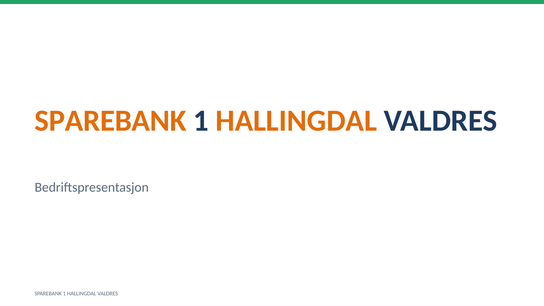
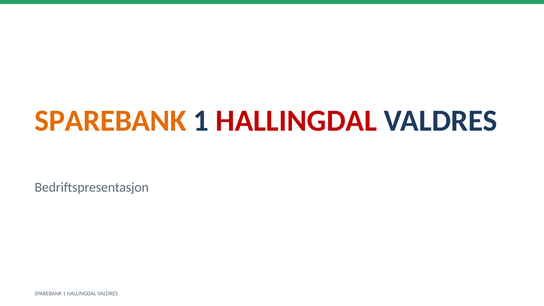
HALLINGDAL colour: orange -> red (296, 121)
